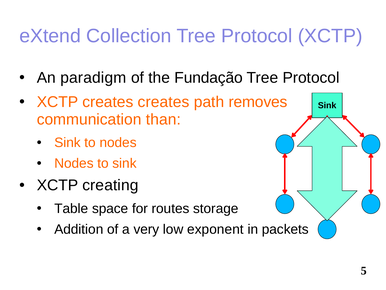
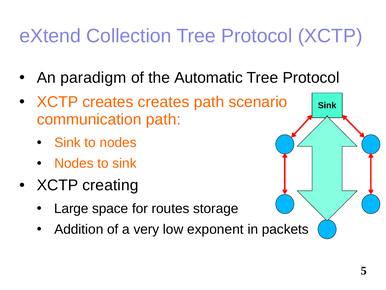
Fundação: Fundação -> Automatic (209, 78)
removes: removes -> scenario (258, 102)
communication than: than -> path (163, 119)
Table: Table -> Large (71, 208)
